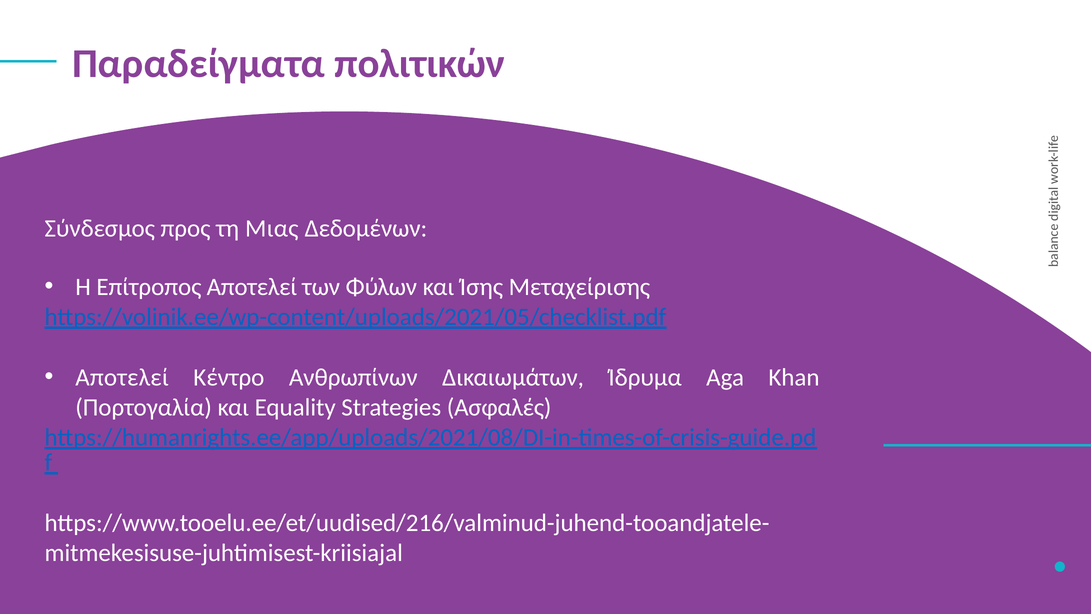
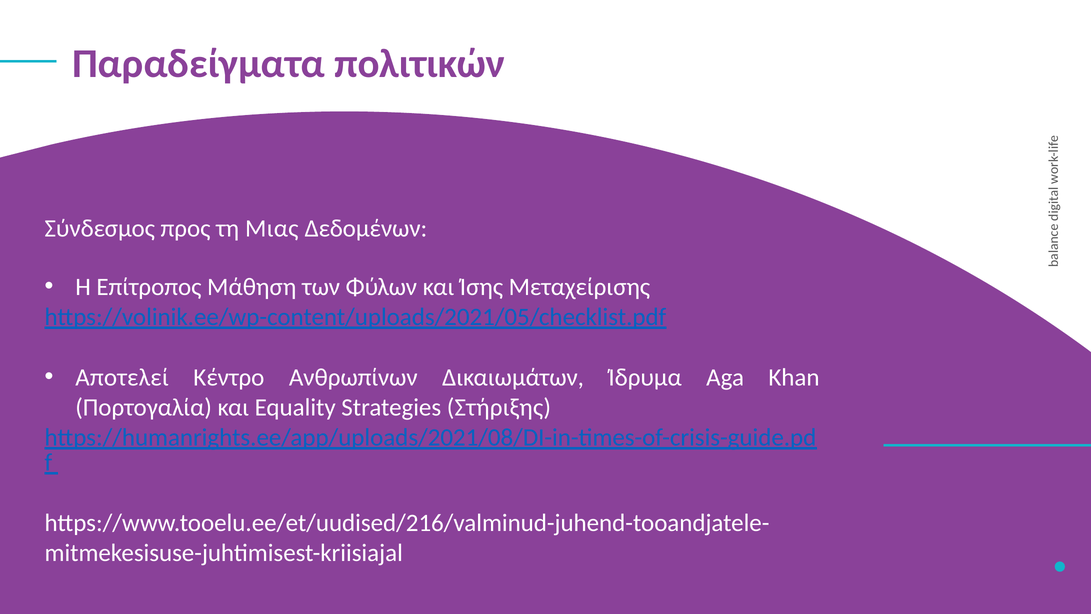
Επίτροπος Αποτελεί: Αποτελεί -> Μάθηση (252, 287)
Ασφαλές: Ασφαλές -> Στήριξης (499, 407)
